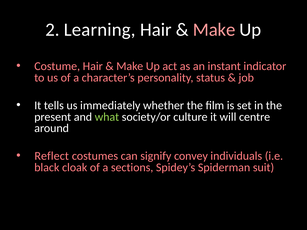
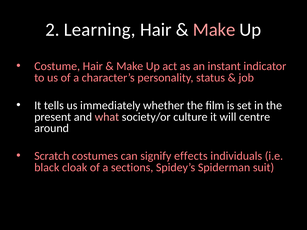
what colour: light green -> pink (107, 117)
Reflect: Reflect -> Scratch (52, 156)
convey: convey -> effects (191, 156)
